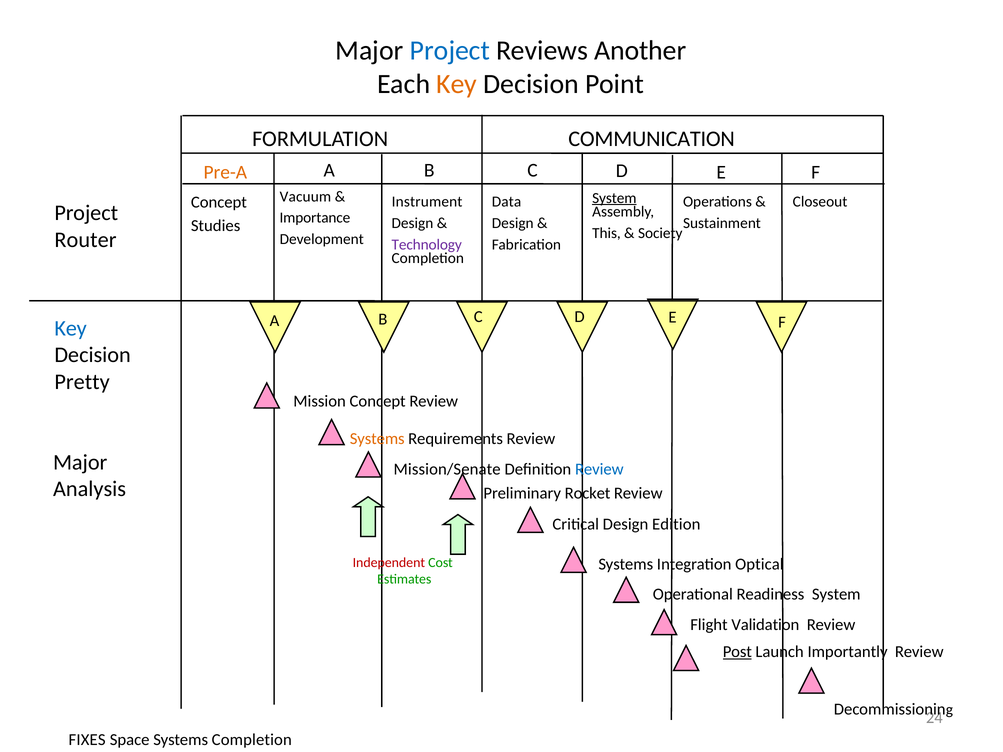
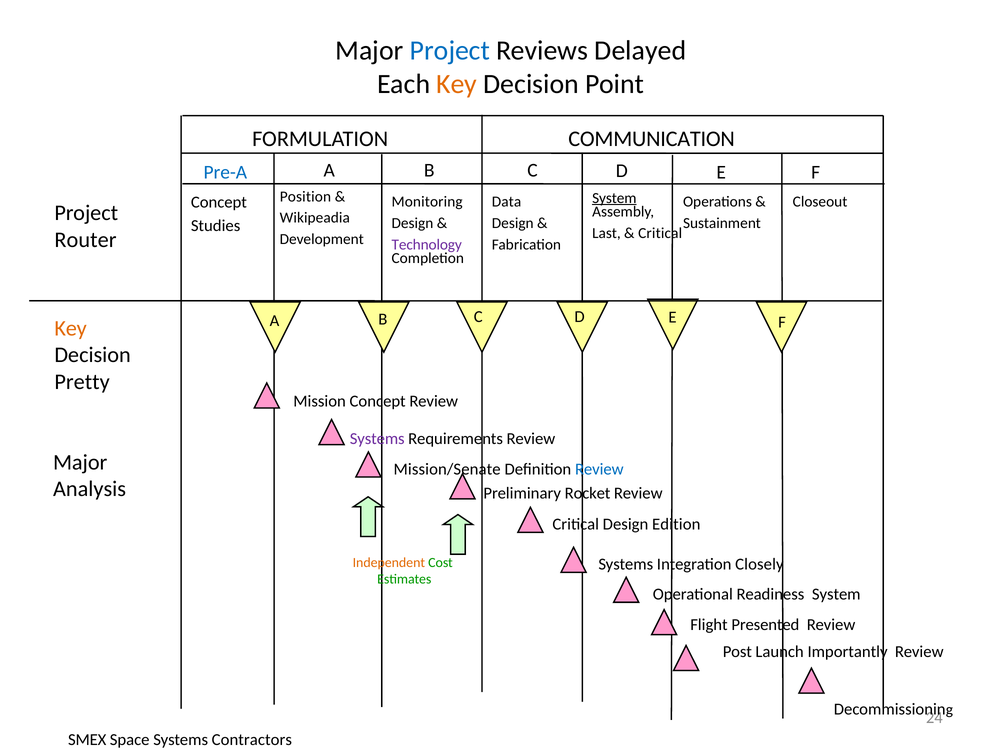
Another: Another -> Delayed (640, 51)
Pre-A colour: orange -> blue (225, 172)
Vacuum: Vacuum -> Position (305, 197)
Instrument: Instrument -> Monitoring (427, 202)
Importance: Importance -> Wikipeadia (315, 218)
This: This -> Last (606, 233)
Society: Society -> Critical (660, 233)
Key colour: blue -> orange (71, 328)
Systems colour: orange -> purple (377, 439)
Independent colour: red -> orange (389, 563)
Optical: Optical -> Closely (759, 564)
Validation: Validation -> Presented (765, 625)
Post underline: present -> none (737, 652)
FIXES: FIXES -> SMEX (87, 740)
Systems Completion: Completion -> Contractors (252, 740)
